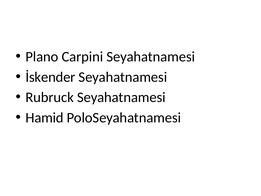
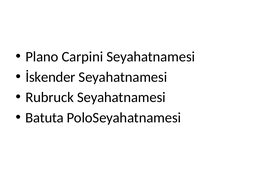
Hamid: Hamid -> Batuta (45, 118)
